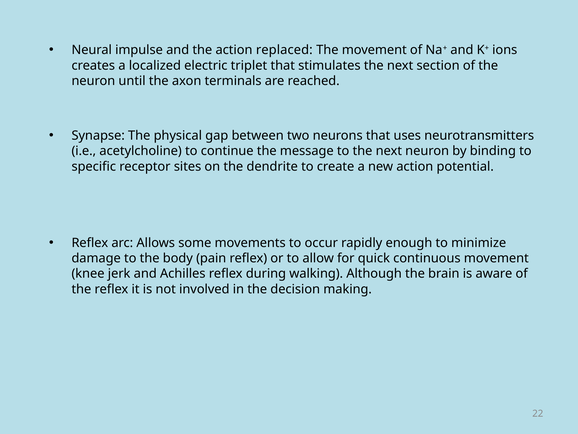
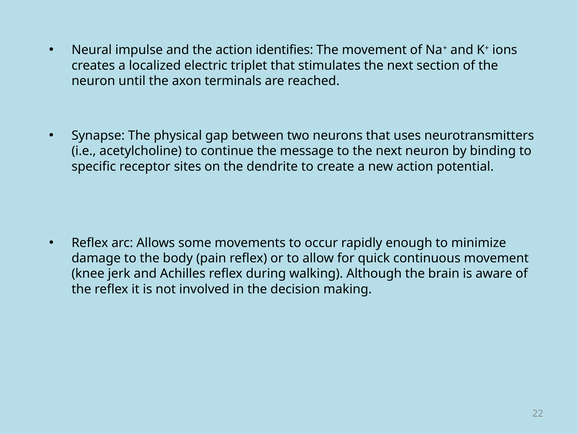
replaced: replaced -> identifies (284, 50)
